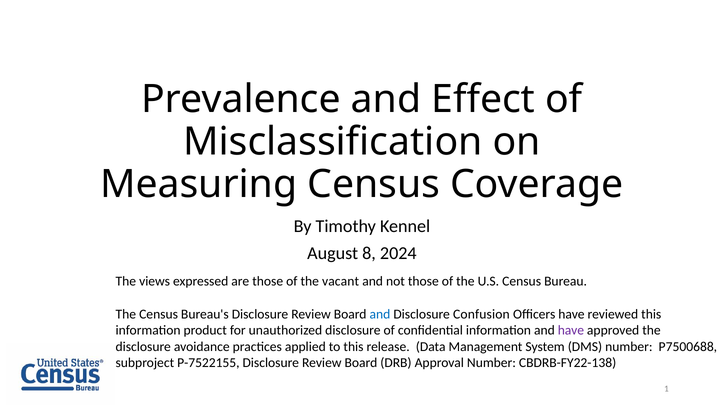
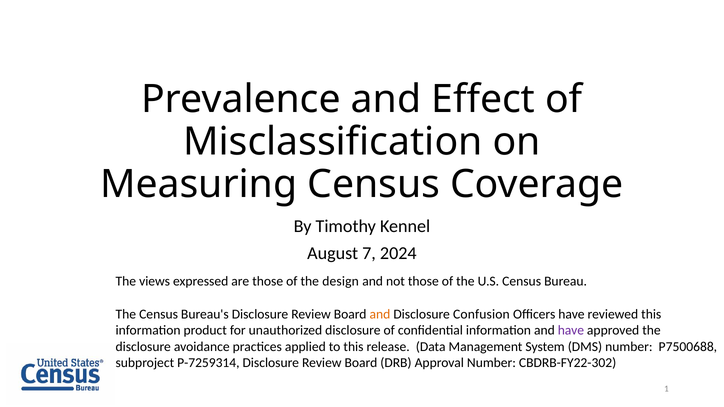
8: 8 -> 7 (369, 253)
vacant: vacant -> design (341, 282)
and colour: blue -> orange (380, 314)
P-7522155: P-7522155 -> P-7259314 (208, 363)
CBDRB-FY22-138: CBDRB-FY22-138 -> CBDRB-FY22-302 (568, 363)
